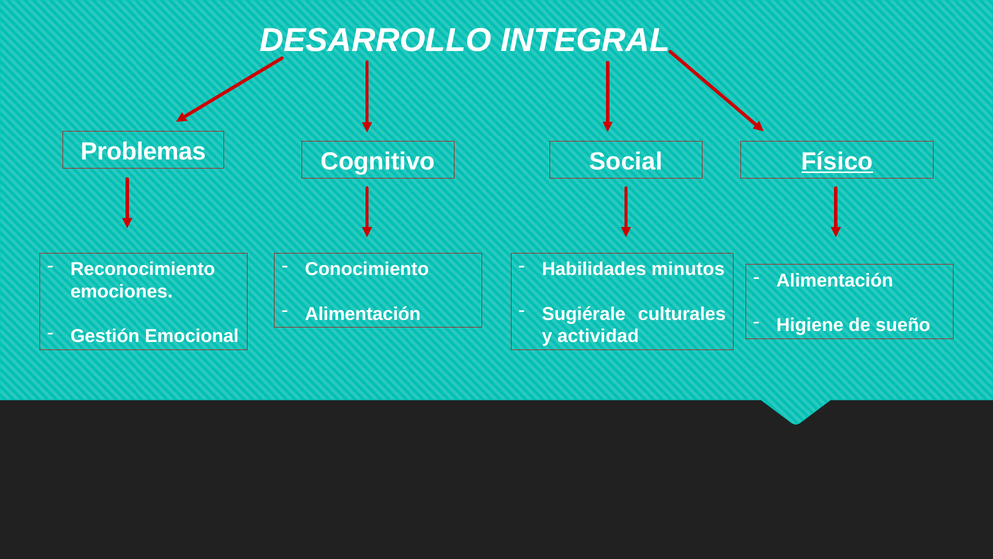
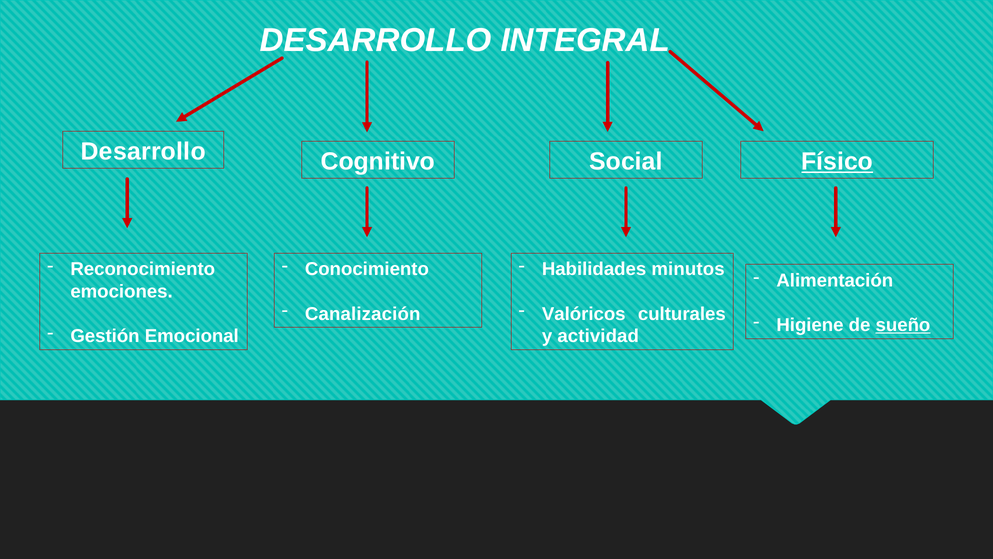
Problemas: Problemas -> Desarrollo (143, 151)
Alimentación: Alimentación -> Canalización (363, 314)
Sugiérale: Sugiérale -> Valóricos (584, 314)
sueño underline: none -> present (903, 325)
